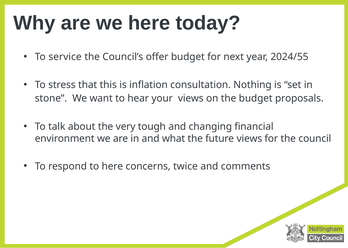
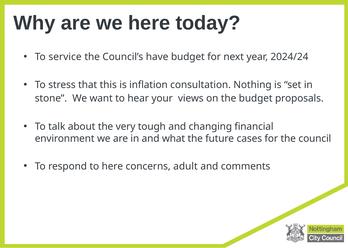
offer: offer -> have (157, 57)
2024/55: 2024/55 -> 2024/24 (289, 57)
future views: views -> cases (249, 138)
twice: twice -> adult (185, 166)
